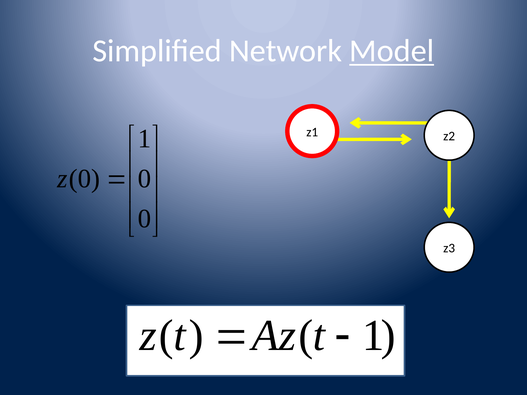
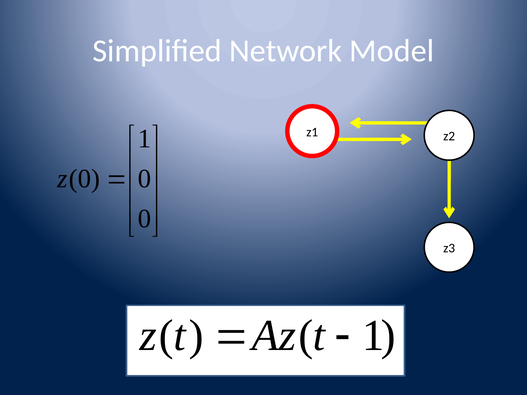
Model underline: present -> none (392, 51)
